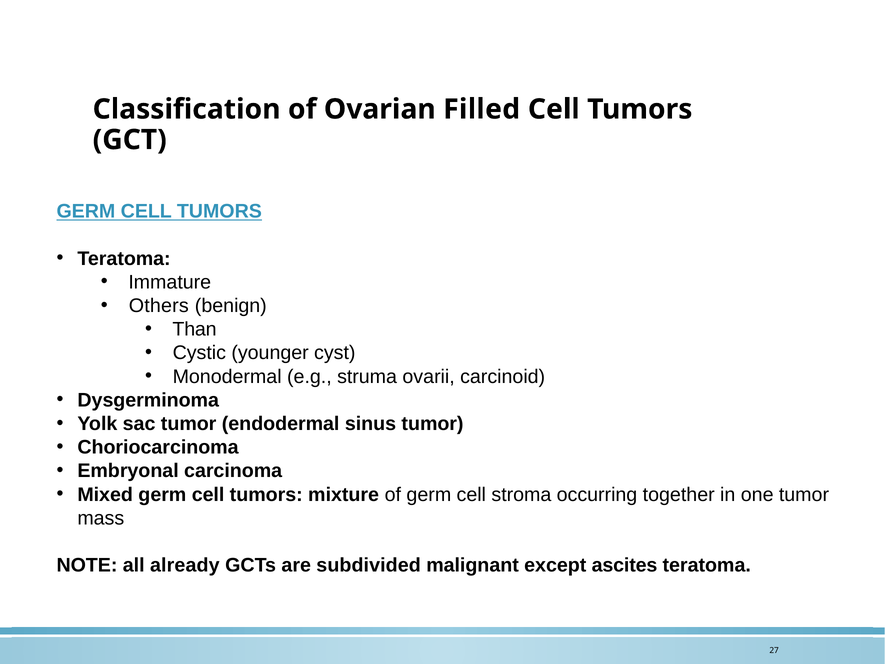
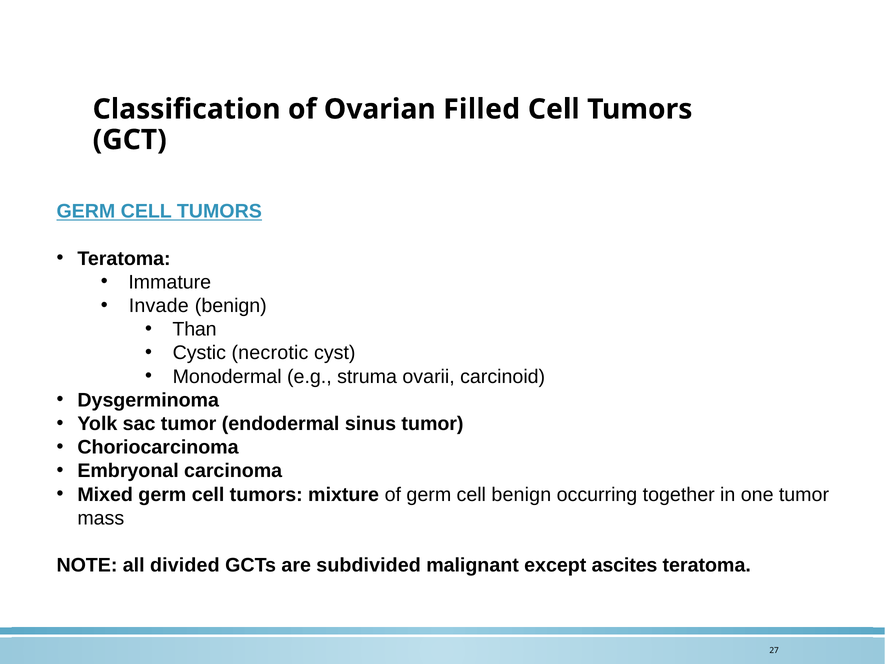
Others: Others -> Invade (159, 306)
younger: younger -> necrotic (270, 353)
cell stroma: stroma -> benign (521, 494)
already: already -> divided (185, 565)
